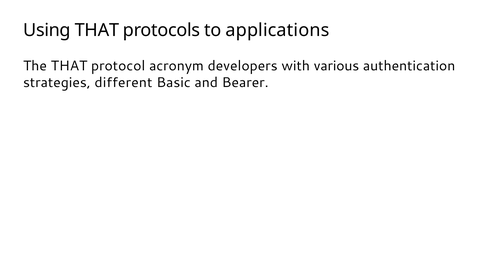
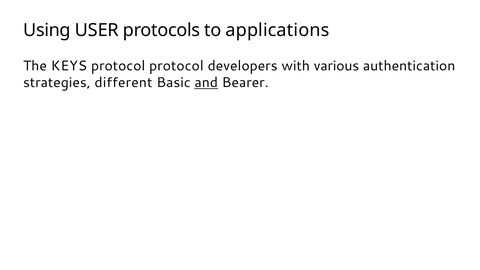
Using THAT: THAT -> USER (97, 30)
The THAT: THAT -> KEYS (69, 66)
protocol acronym: acronym -> protocol (176, 66)
and underline: none -> present (206, 83)
